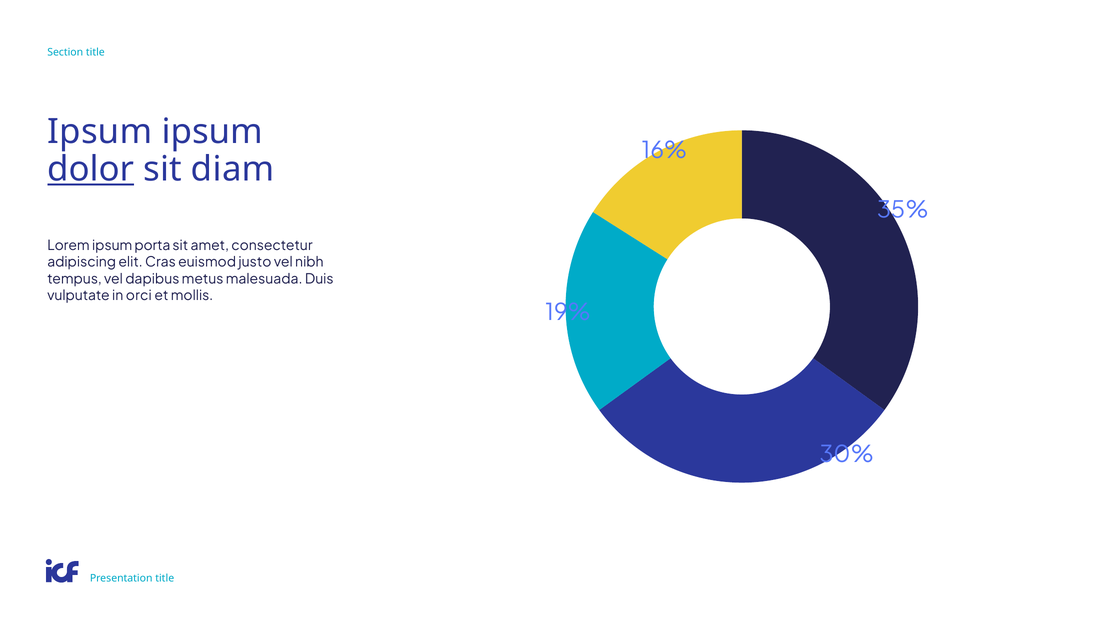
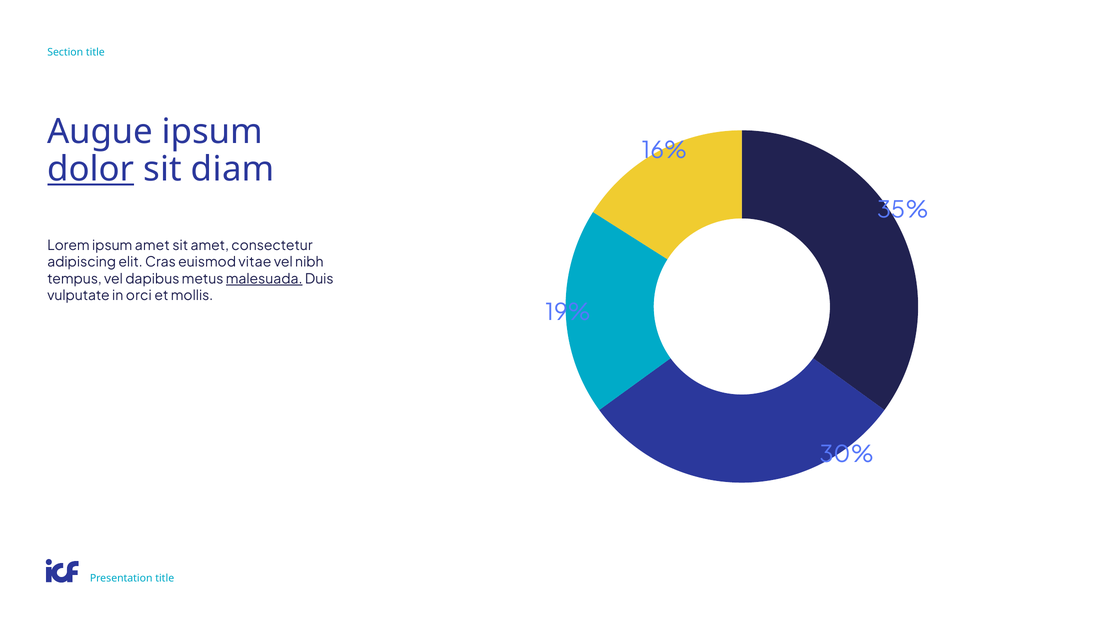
Ipsum: Ipsum -> Augue (100, 132)
ipsum porta: porta -> amet (152, 246)
justo: justo -> vitae (255, 262)
malesuada underline: none -> present (264, 279)
